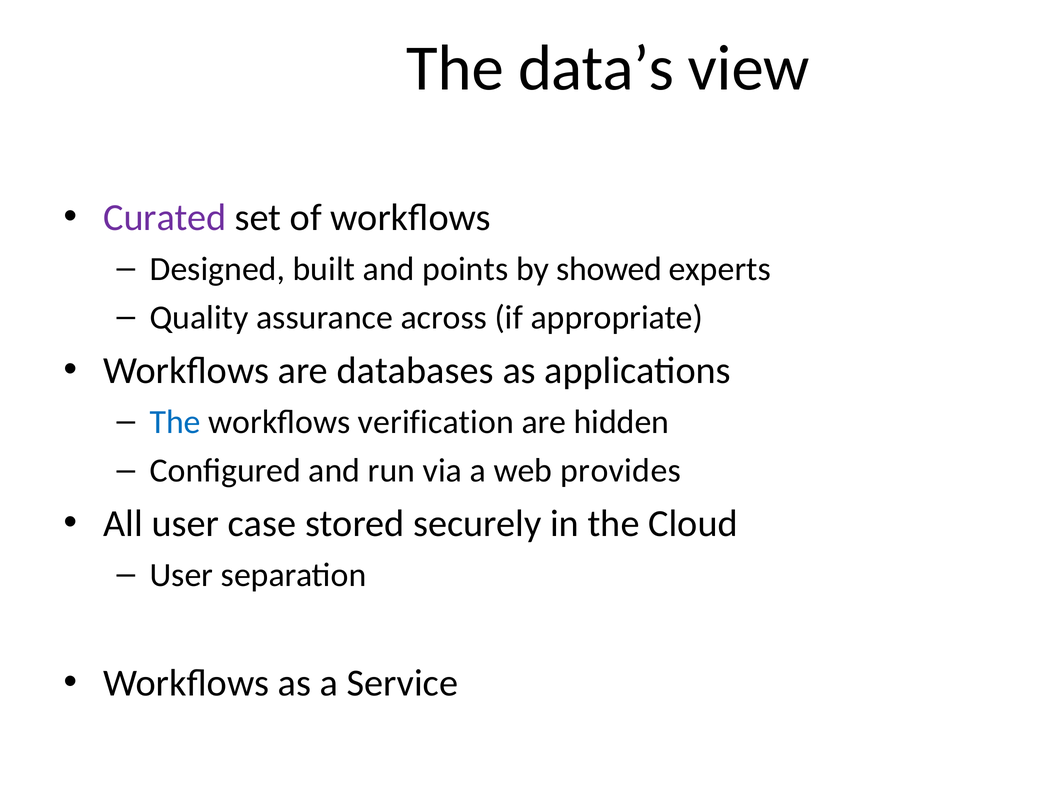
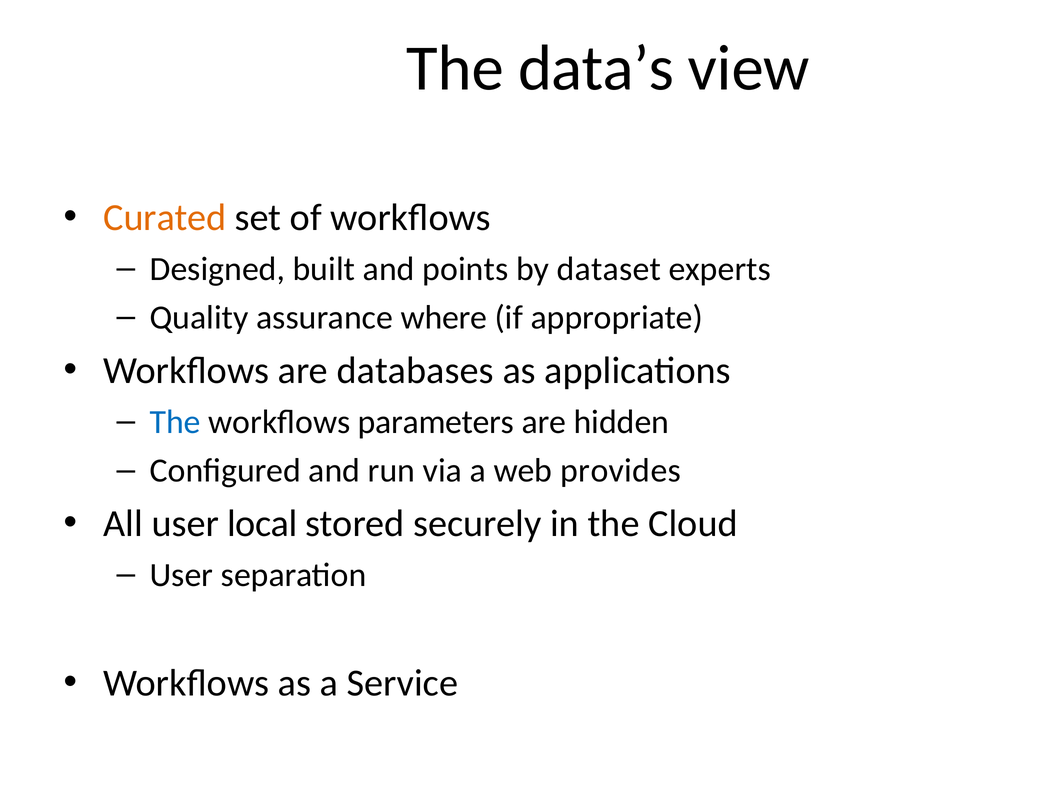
Curated colour: purple -> orange (165, 218)
showed: showed -> dataset (609, 269)
across: across -> where (444, 318)
verification: verification -> parameters (436, 422)
case: case -> local (262, 524)
